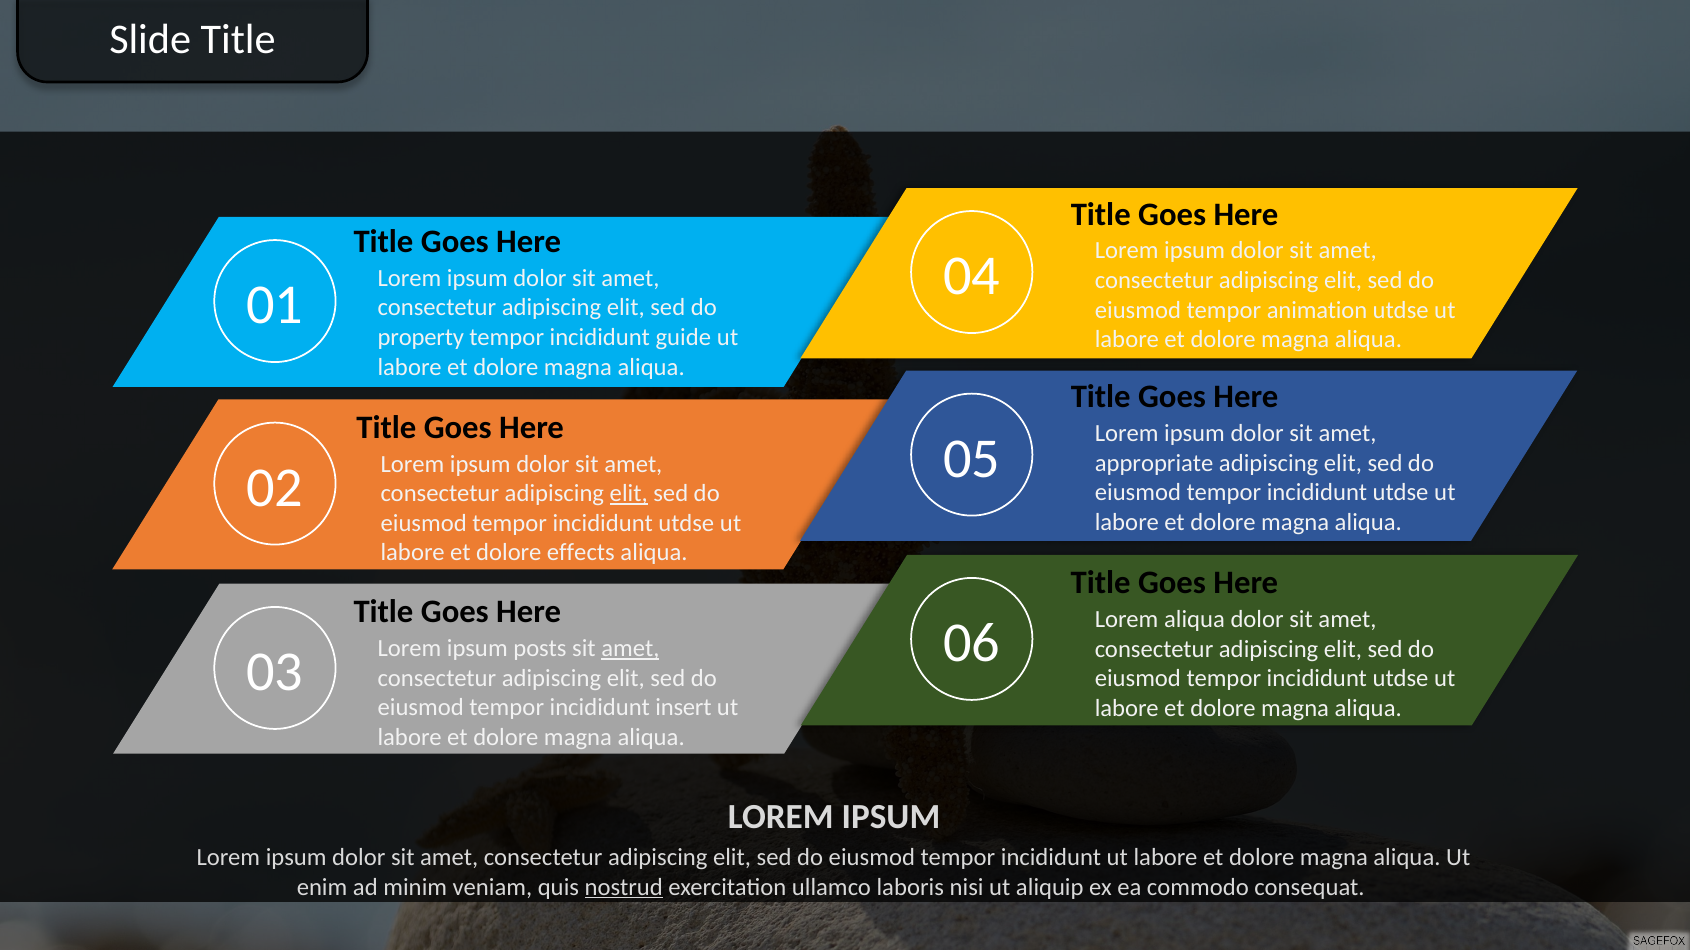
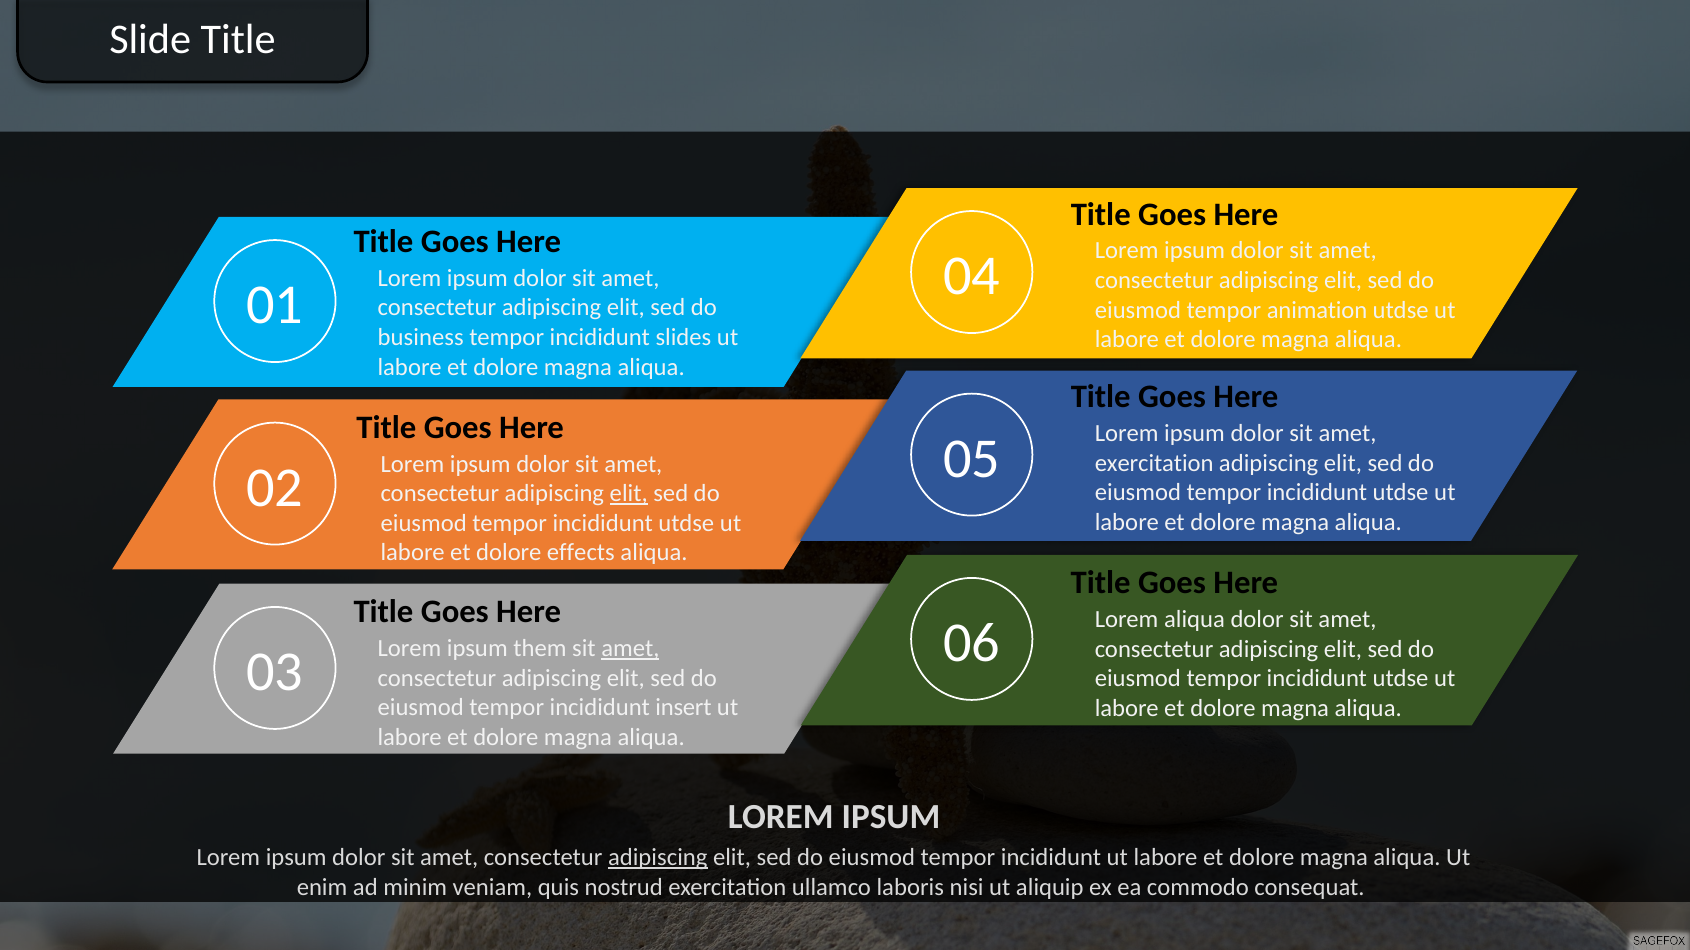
property: property -> business (421, 338)
guide: guide -> slides (683, 338)
appropriate: appropriate -> exercitation (1154, 463)
posts: posts -> them (540, 649)
adipiscing underline: none -> present (658, 858)
nostrud underline: present -> none (624, 887)
